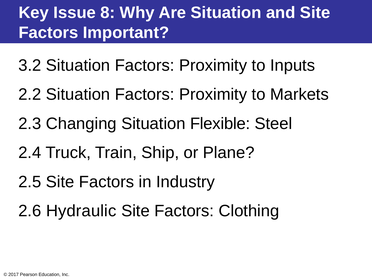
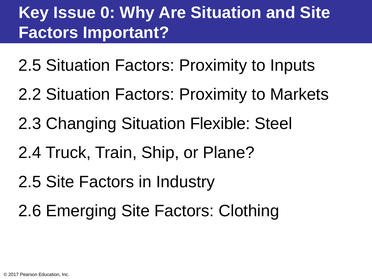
8: 8 -> 0 (108, 13)
3.2: 3.2 -> 2.5 (30, 65)
Hydraulic: Hydraulic -> Emerging (81, 211)
